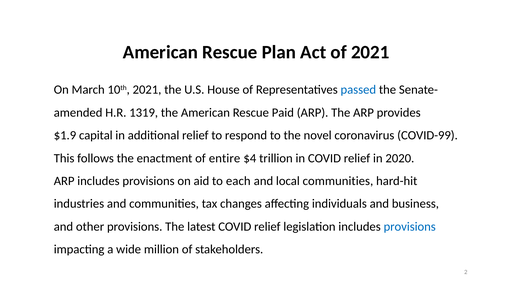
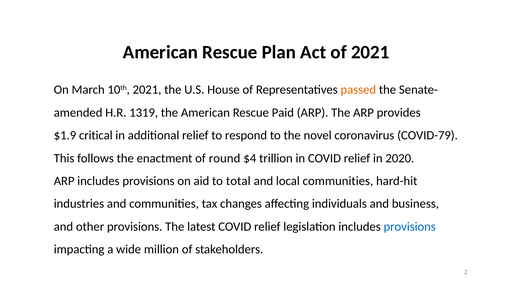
passed colour: blue -> orange (358, 90)
capital: capital -> critical (96, 135)
COVID-99: COVID-99 -> COVID-79 (428, 135)
entire: entire -> round (225, 158)
each: each -> total (238, 181)
